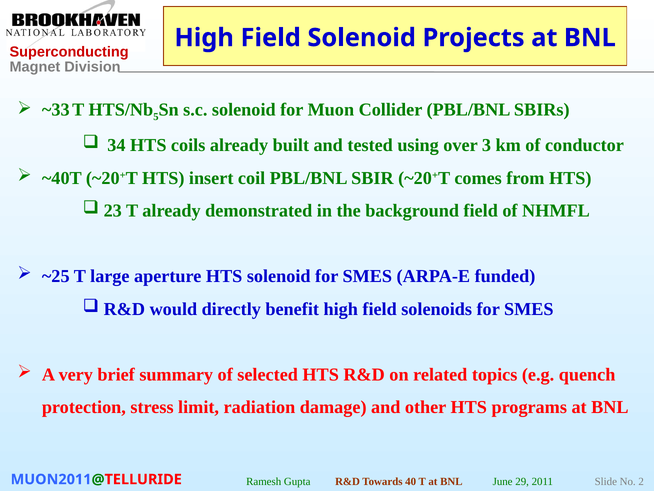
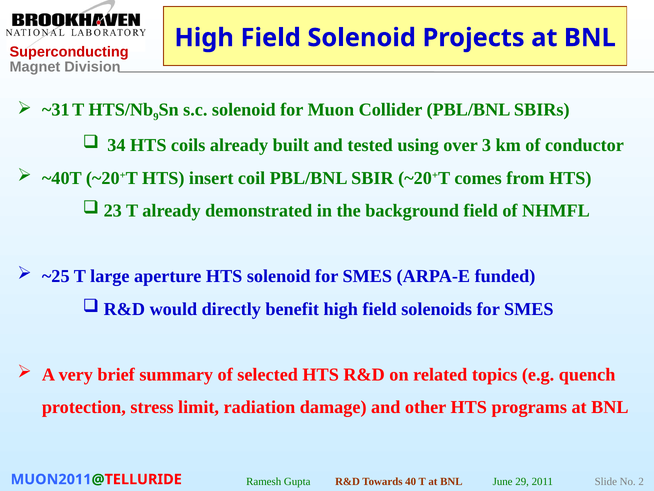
~33: ~33 -> ~31 (56, 110)
5: 5 -> 9 (156, 117)
